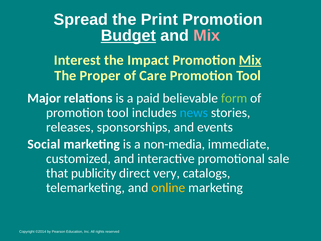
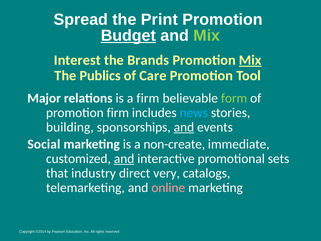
Mix colour: pink -> light green (207, 36)
Impact: Impact -> Brands (148, 60)
Proper: Proper -> Publics (100, 75)
a paid: paid -> firm (148, 98)
tool: tool -> firm (118, 113)
releases: releases -> building (70, 127)
and underline: none -> present (184, 127)
non-media: non-media -> non-create (174, 144)
and underline: none -> present (124, 159)
sale: sale -> sets (279, 159)
publicity: publicity -> industry (94, 173)
online colour: yellow -> pink (168, 187)
